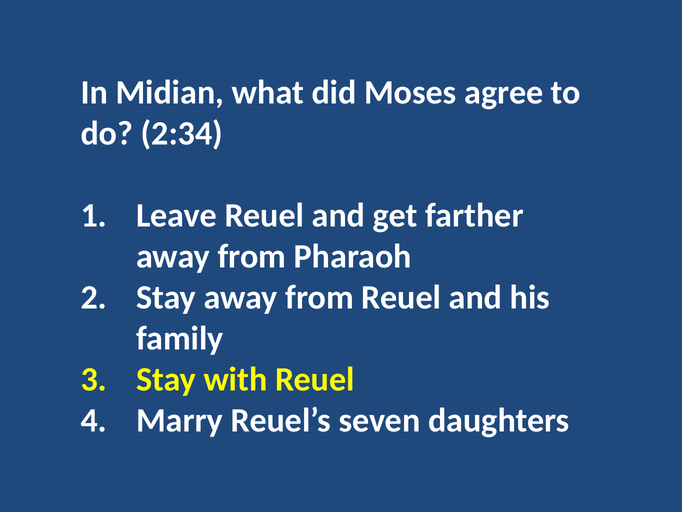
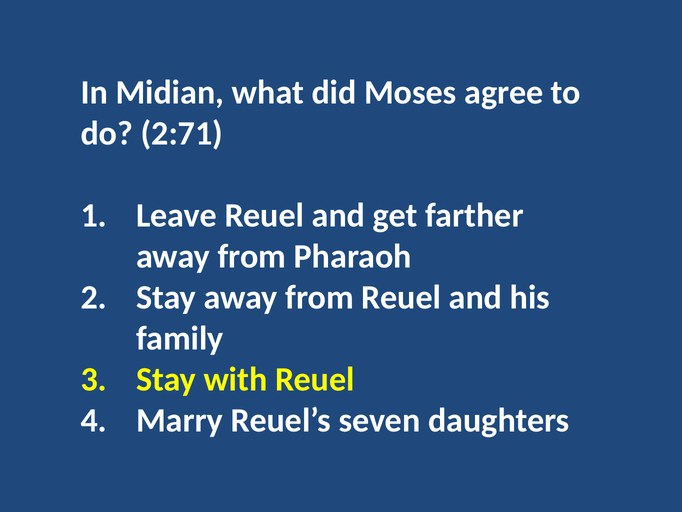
2:34: 2:34 -> 2:71 (182, 133)
